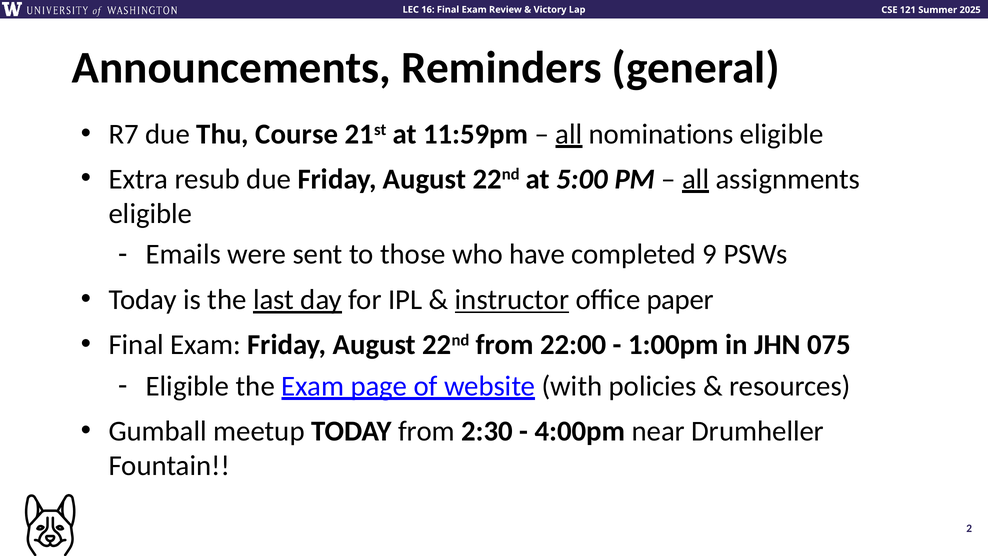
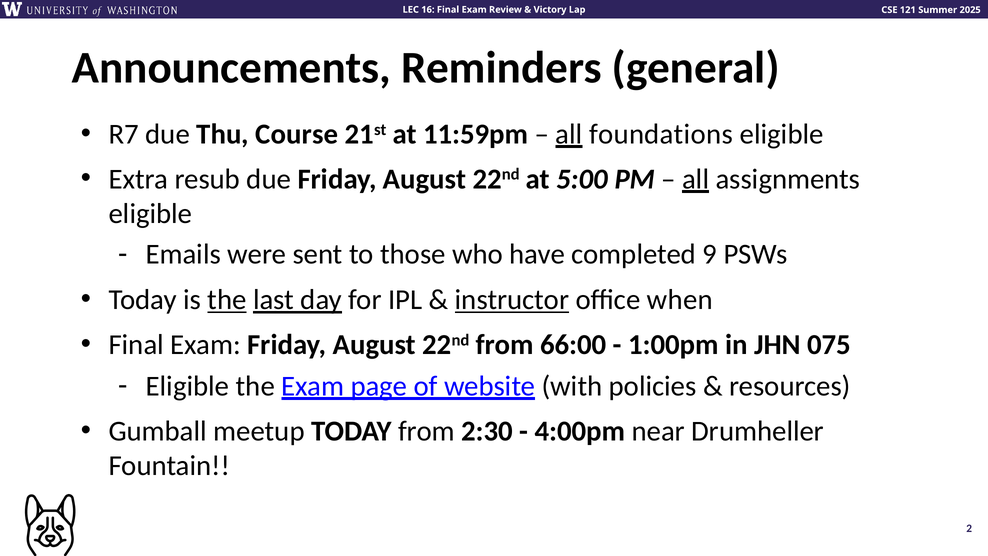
nominations: nominations -> foundations (661, 134)
the underline: none -> present (227, 300)
paper: paper -> when (680, 300)
22:00: 22:00 -> 66:00 (573, 344)
